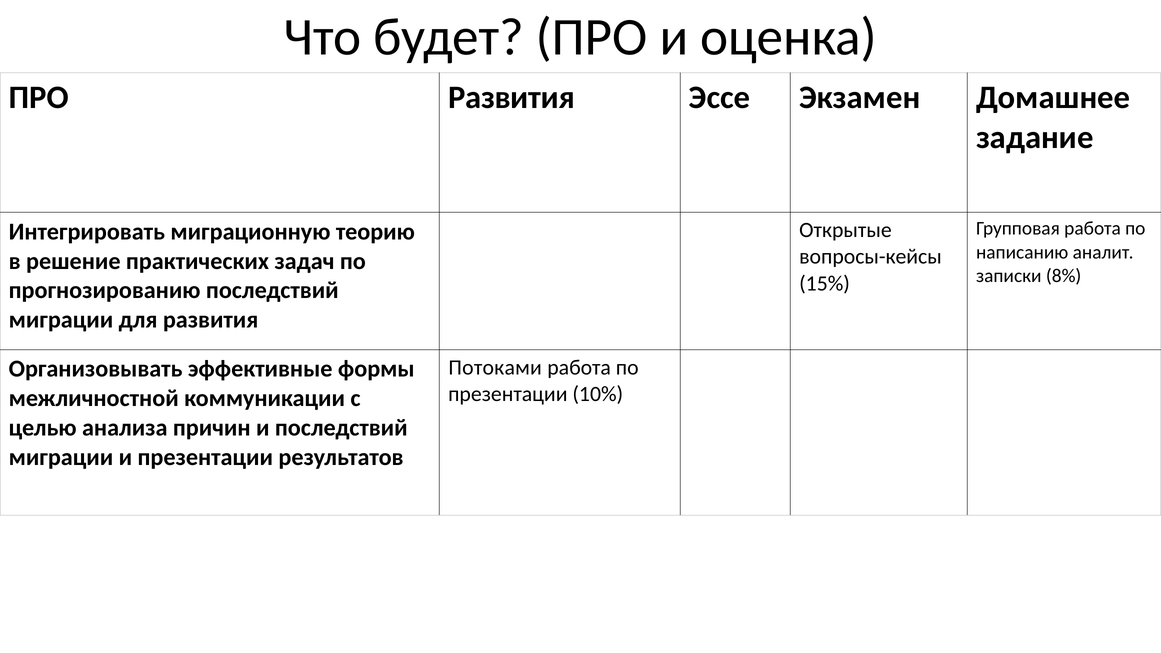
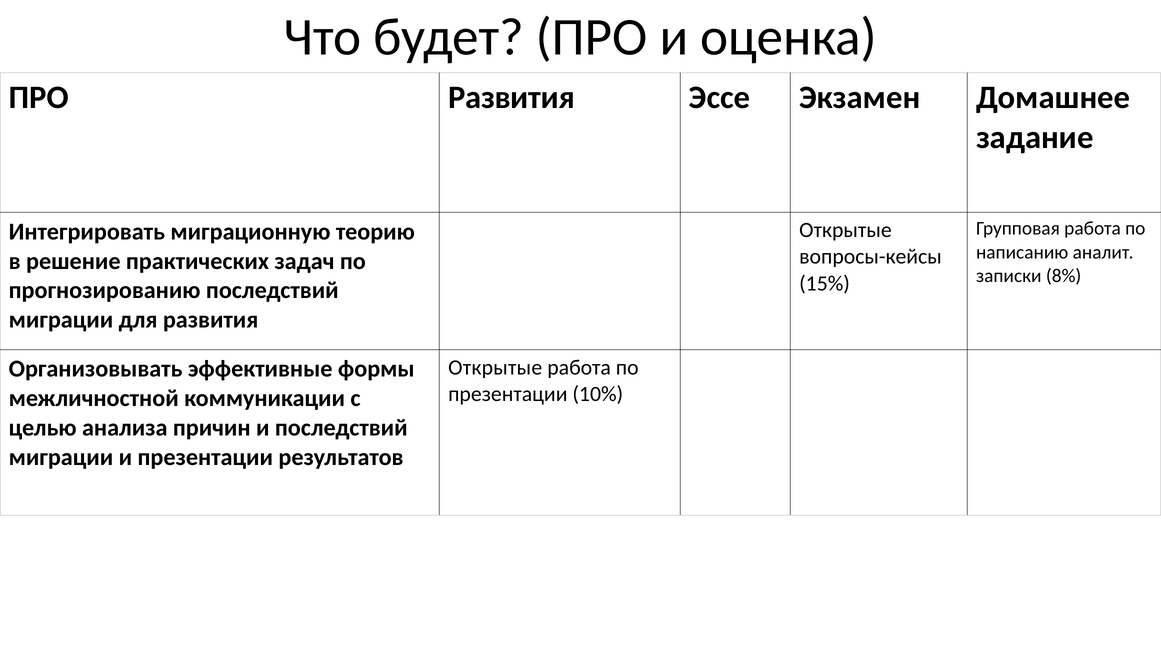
Потоками: Потоками -> Открытые (495, 368)
